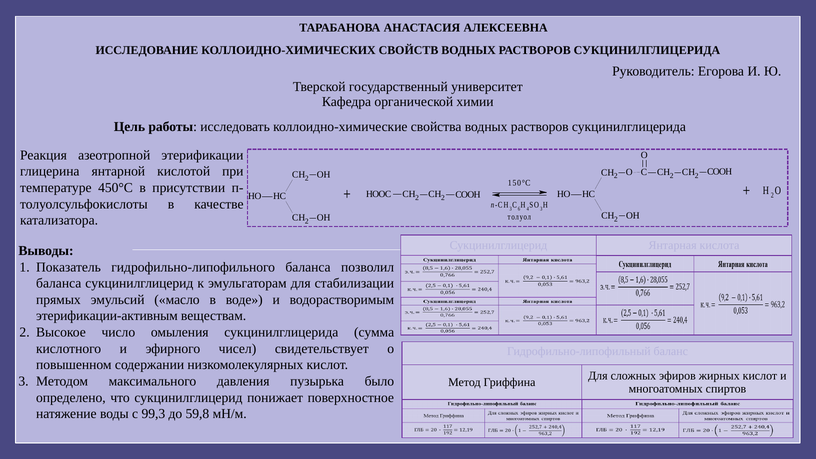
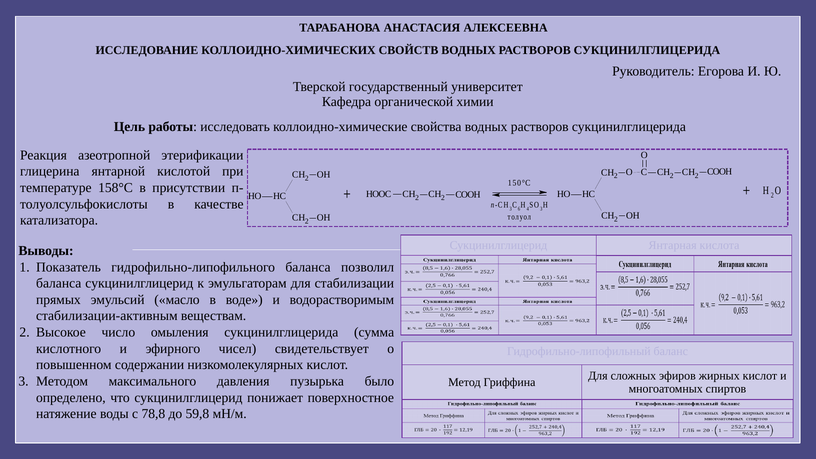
450°С: 450°С -> 158°С (116, 188)
этерификации-активным: этерификации-активным -> стабилизации-активным (107, 316)
99,3: 99,3 -> 78,8 (153, 414)
